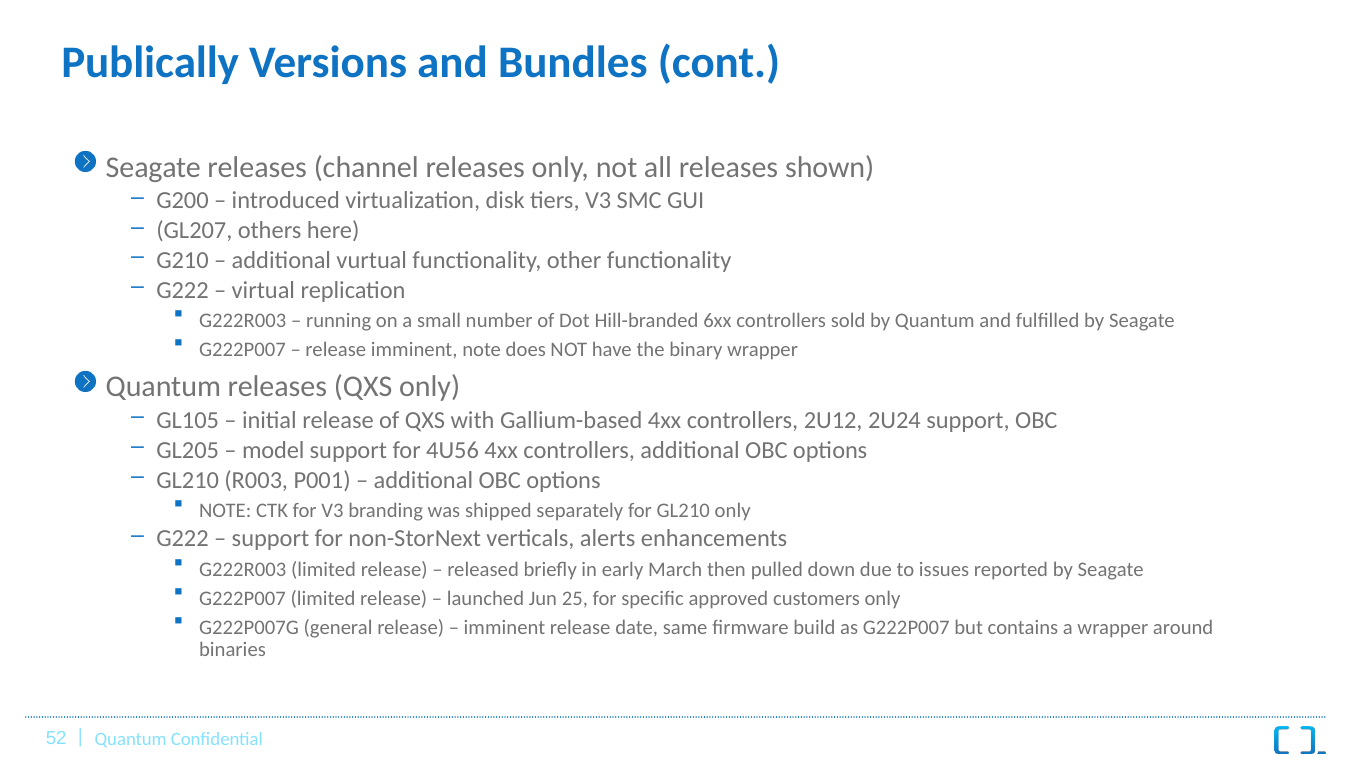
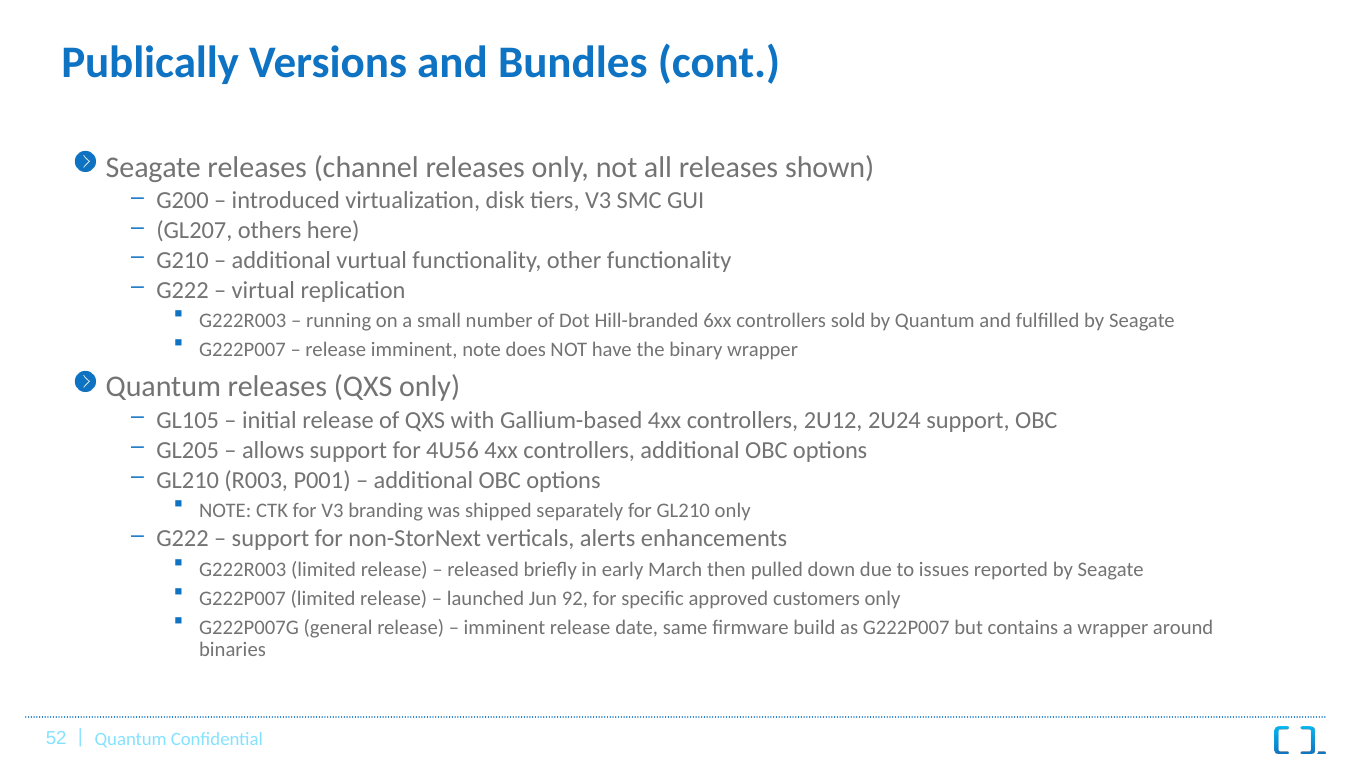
model: model -> allows (273, 450)
25: 25 -> 92 (575, 599)
